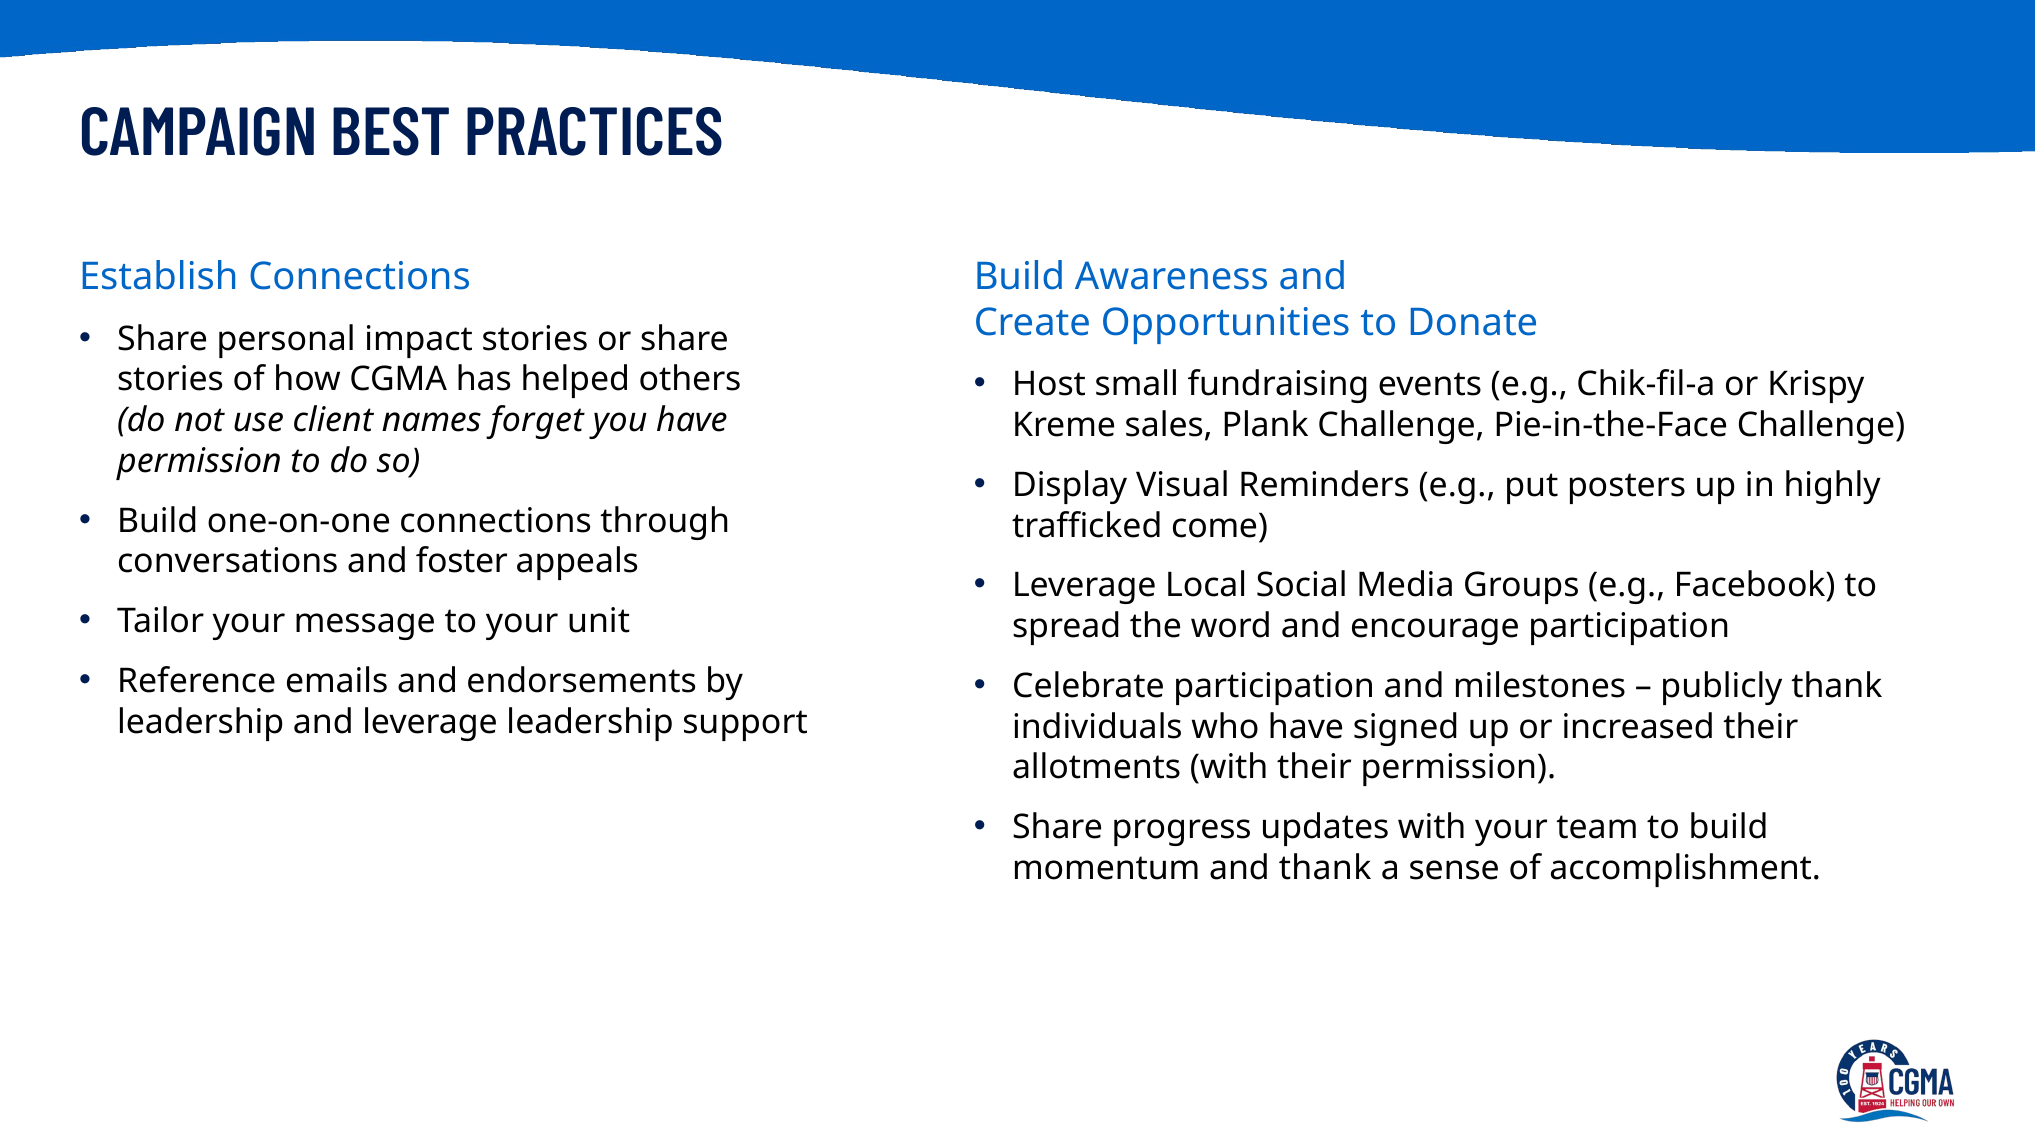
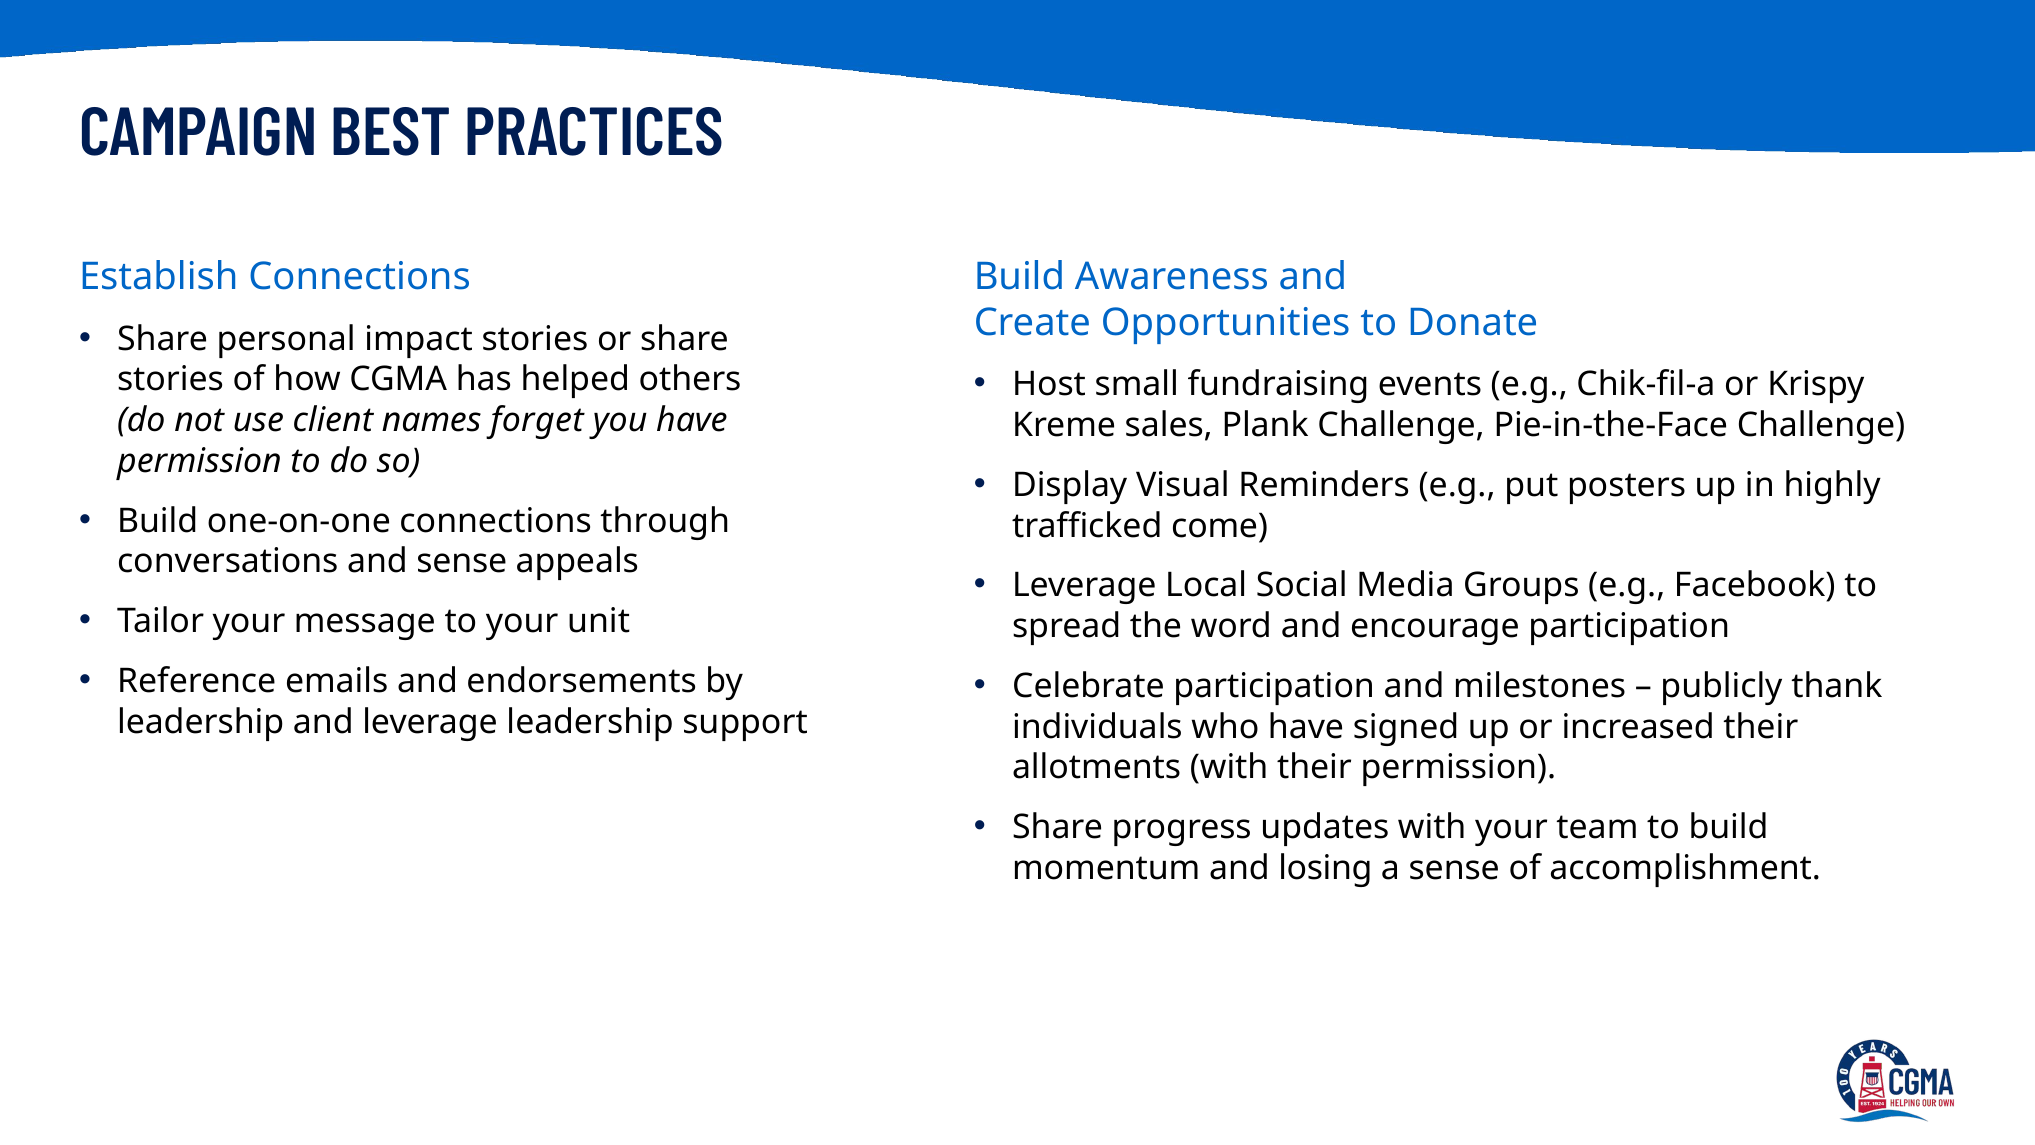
and foster: foster -> sense (462, 561)
and thank: thank -> losing (1325, 868)
